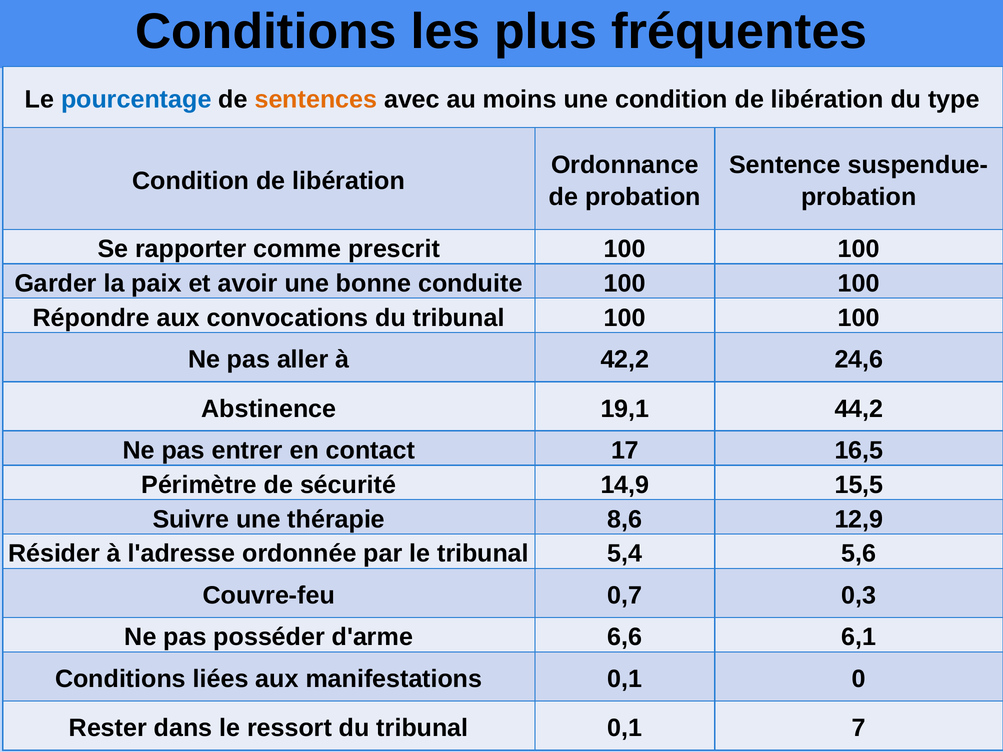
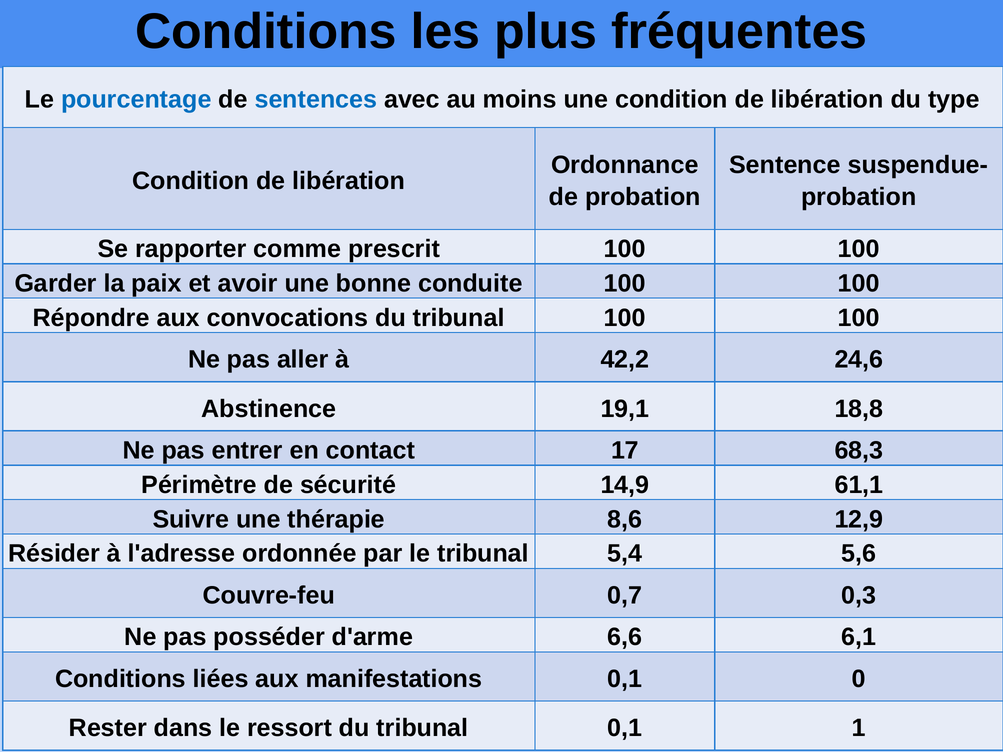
sentences colour: orange -> blue (316, 100)
44,2: 44,2 -> 18,8 (859, 409)
16,5: 16,5 -> 68,3 (859, 451)
15,5: 15,5 -> 61,1 (859, 485)
7: 7 -> 1 (859, 728)
